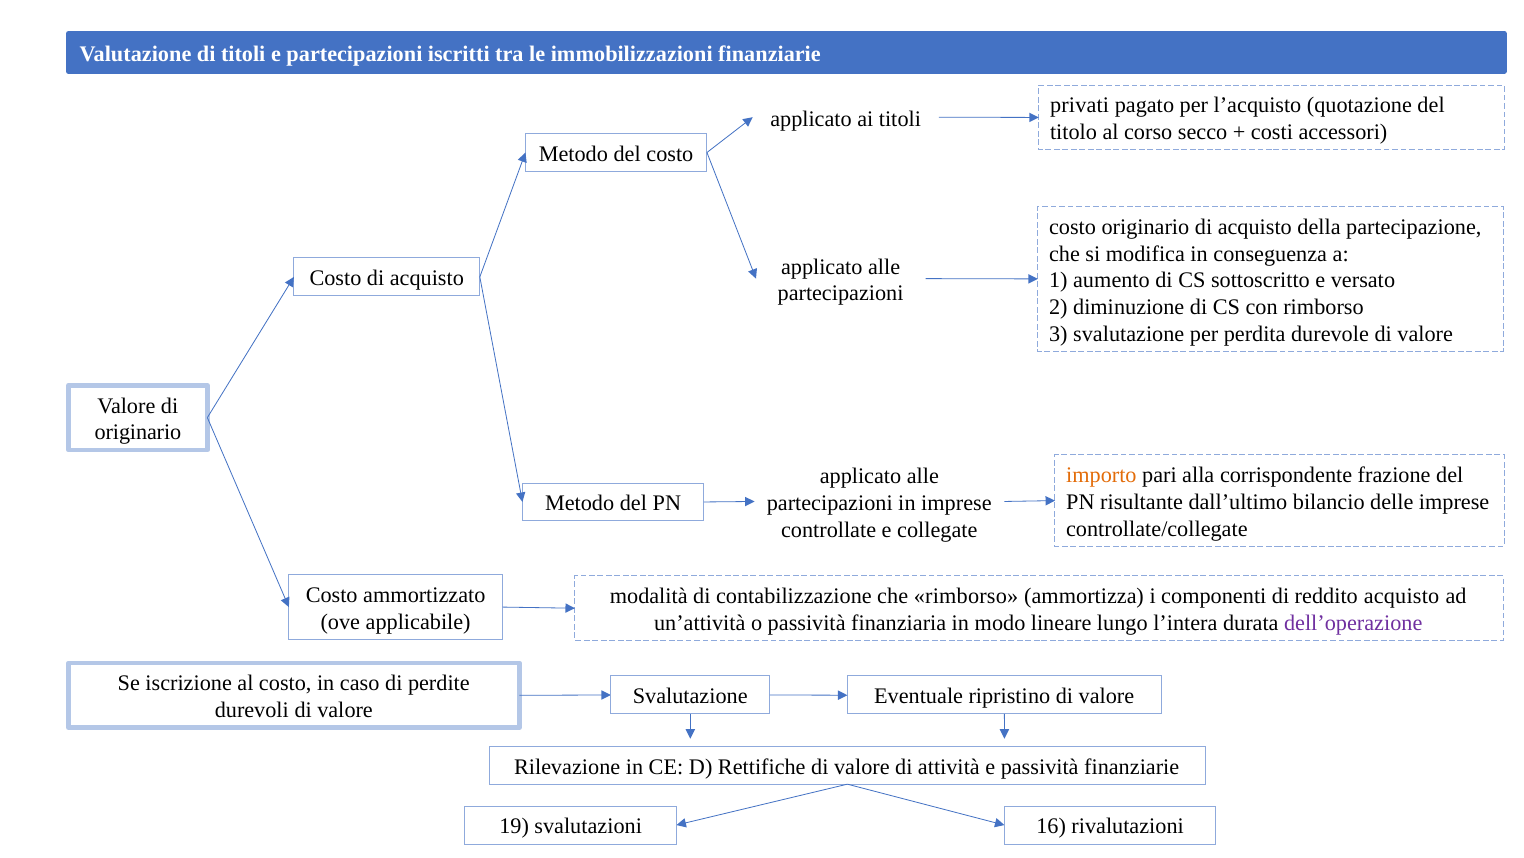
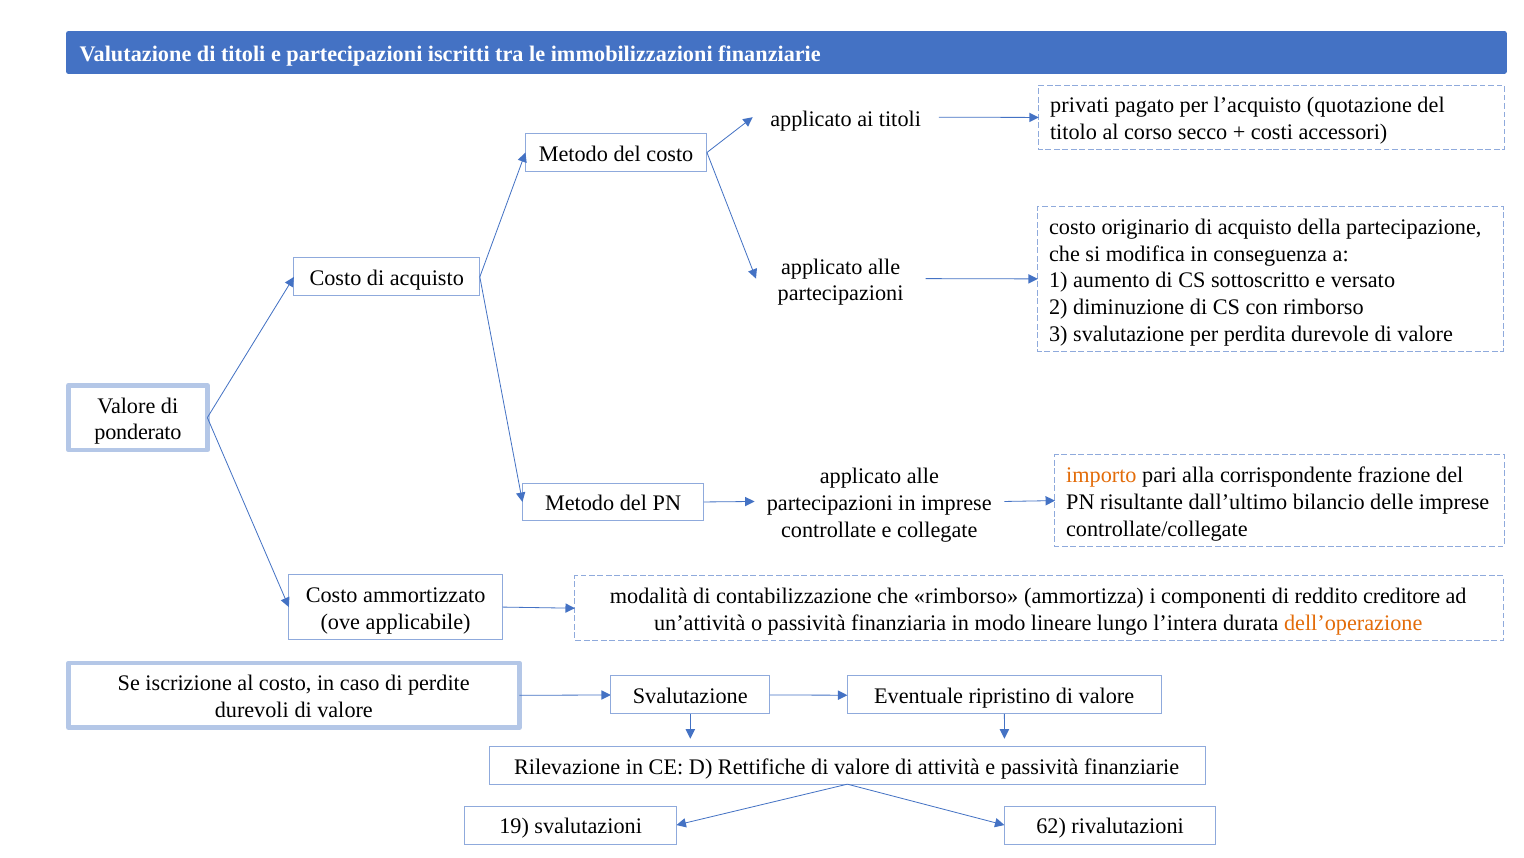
originario: originario -> ponderato (138, 432)
reddito acquisto: acquisto -> creditore (1402, 596)
dell’operazione colour: purple -> orange (1353, 623)
16: 16 -> 62 (1051, 826)
